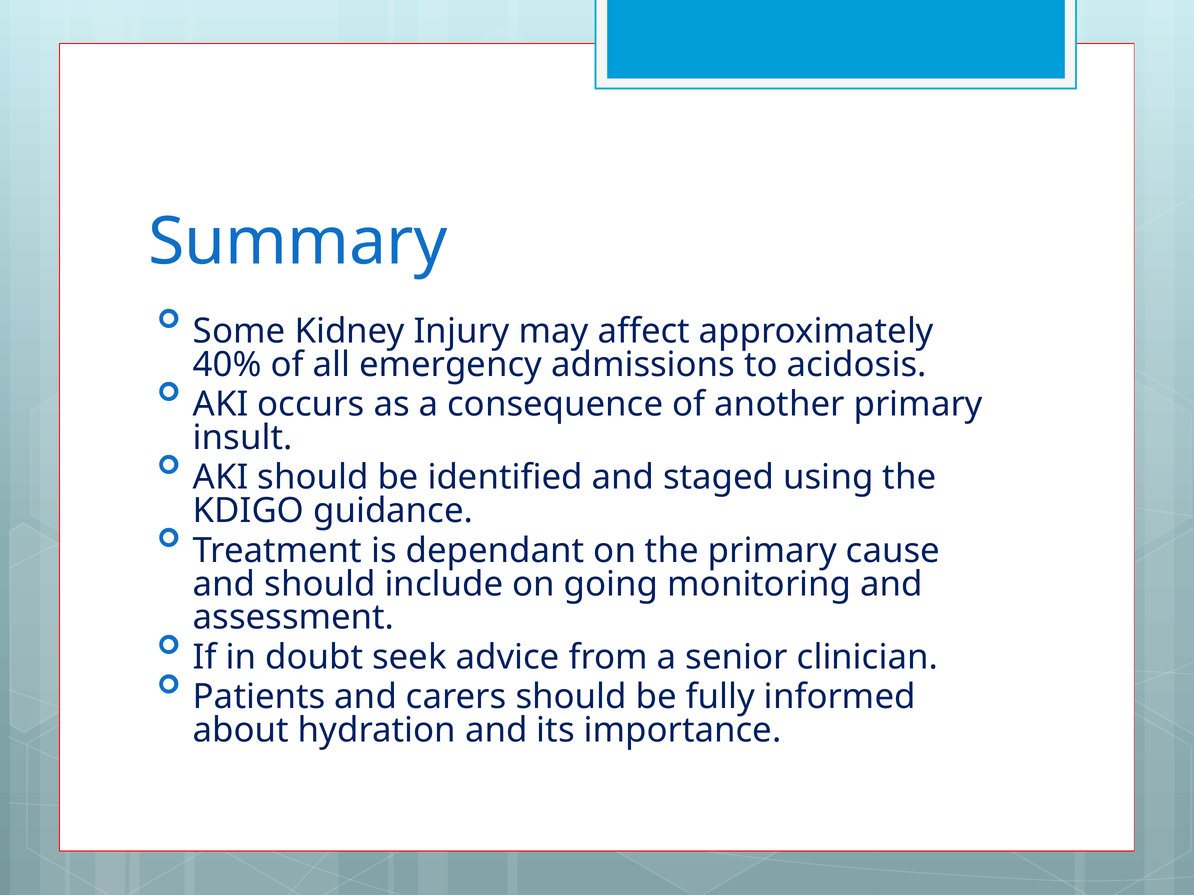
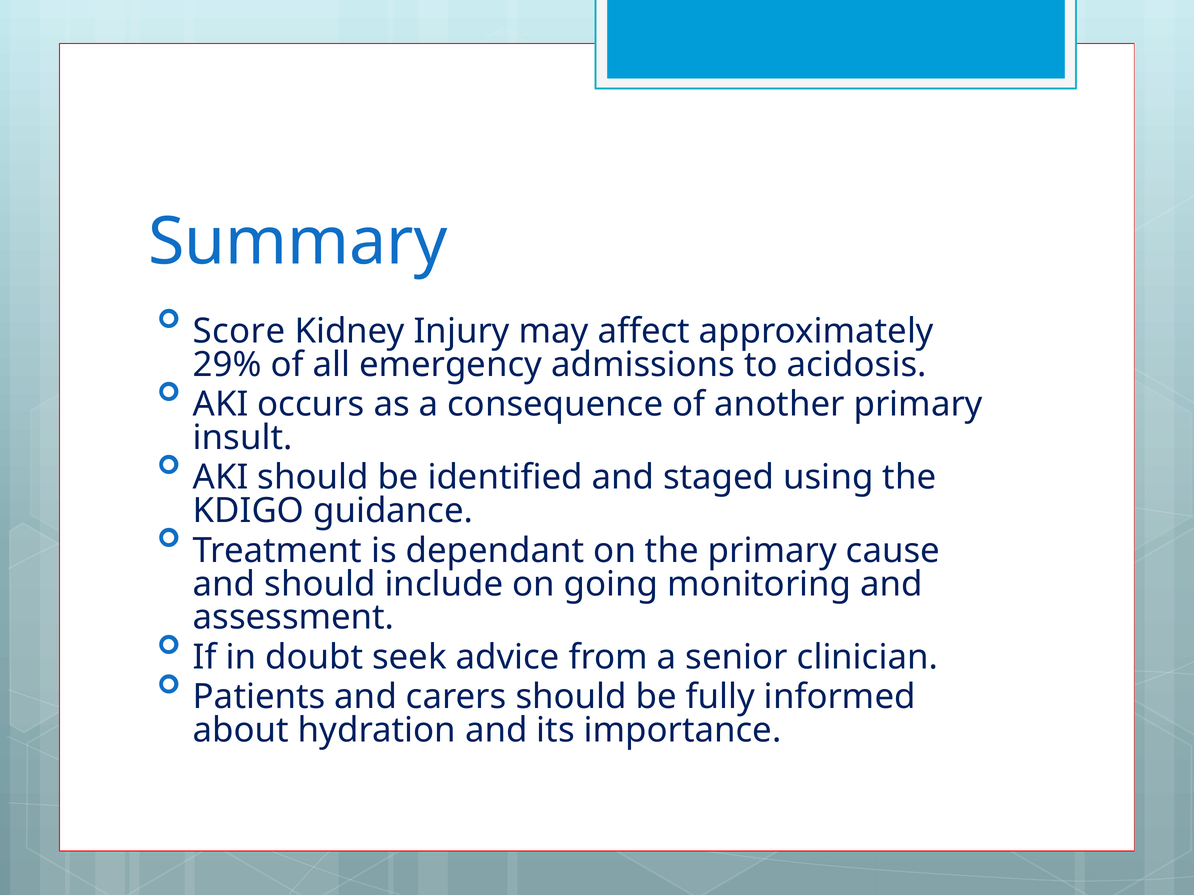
Some: Some -> Score (239, 331)
40%: 40% -> 29% (227, 365)
